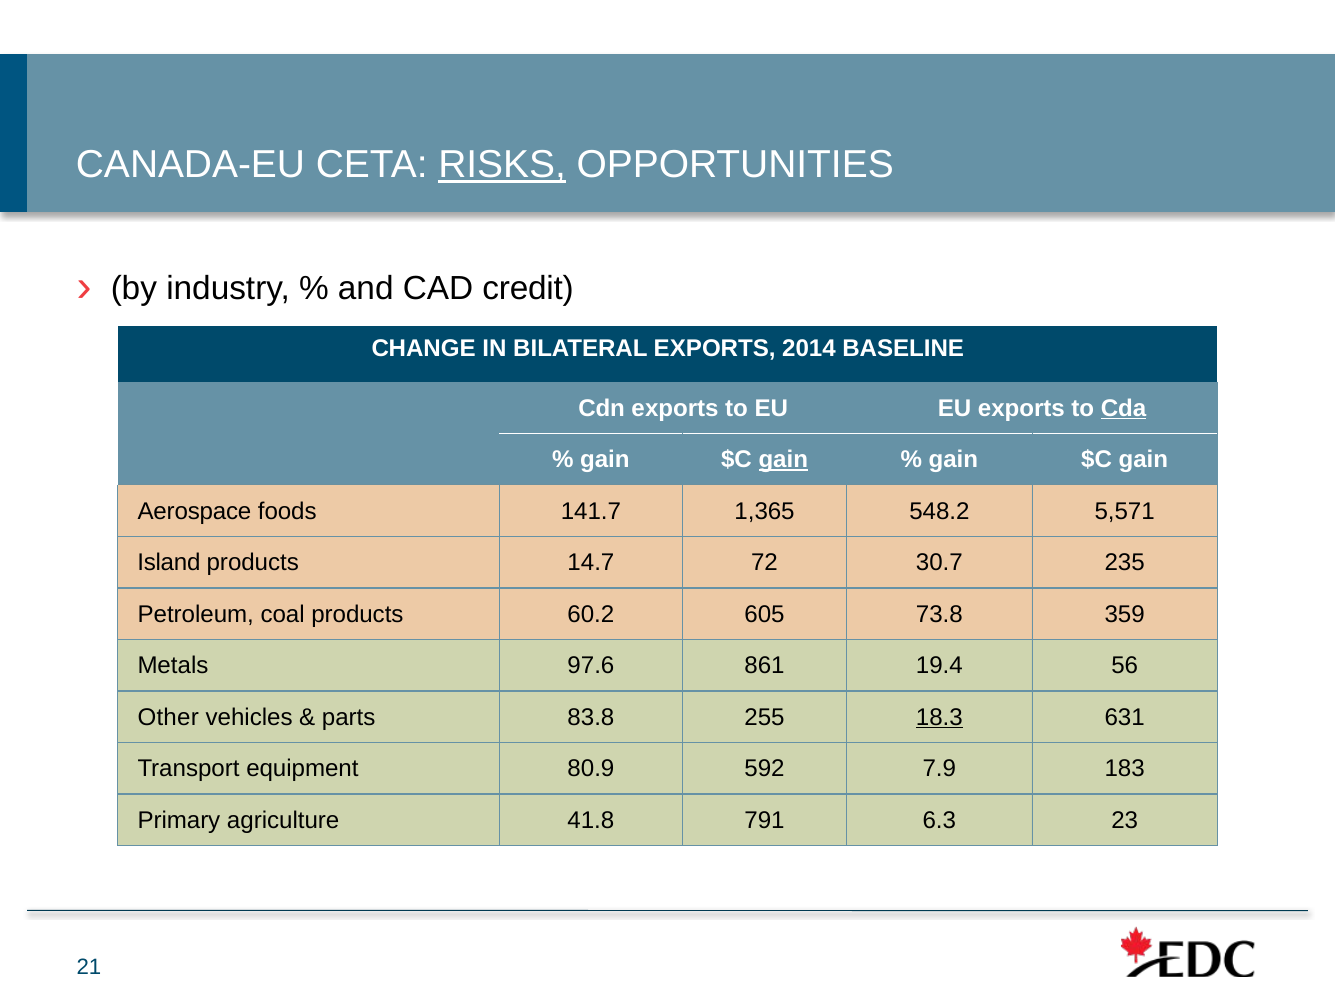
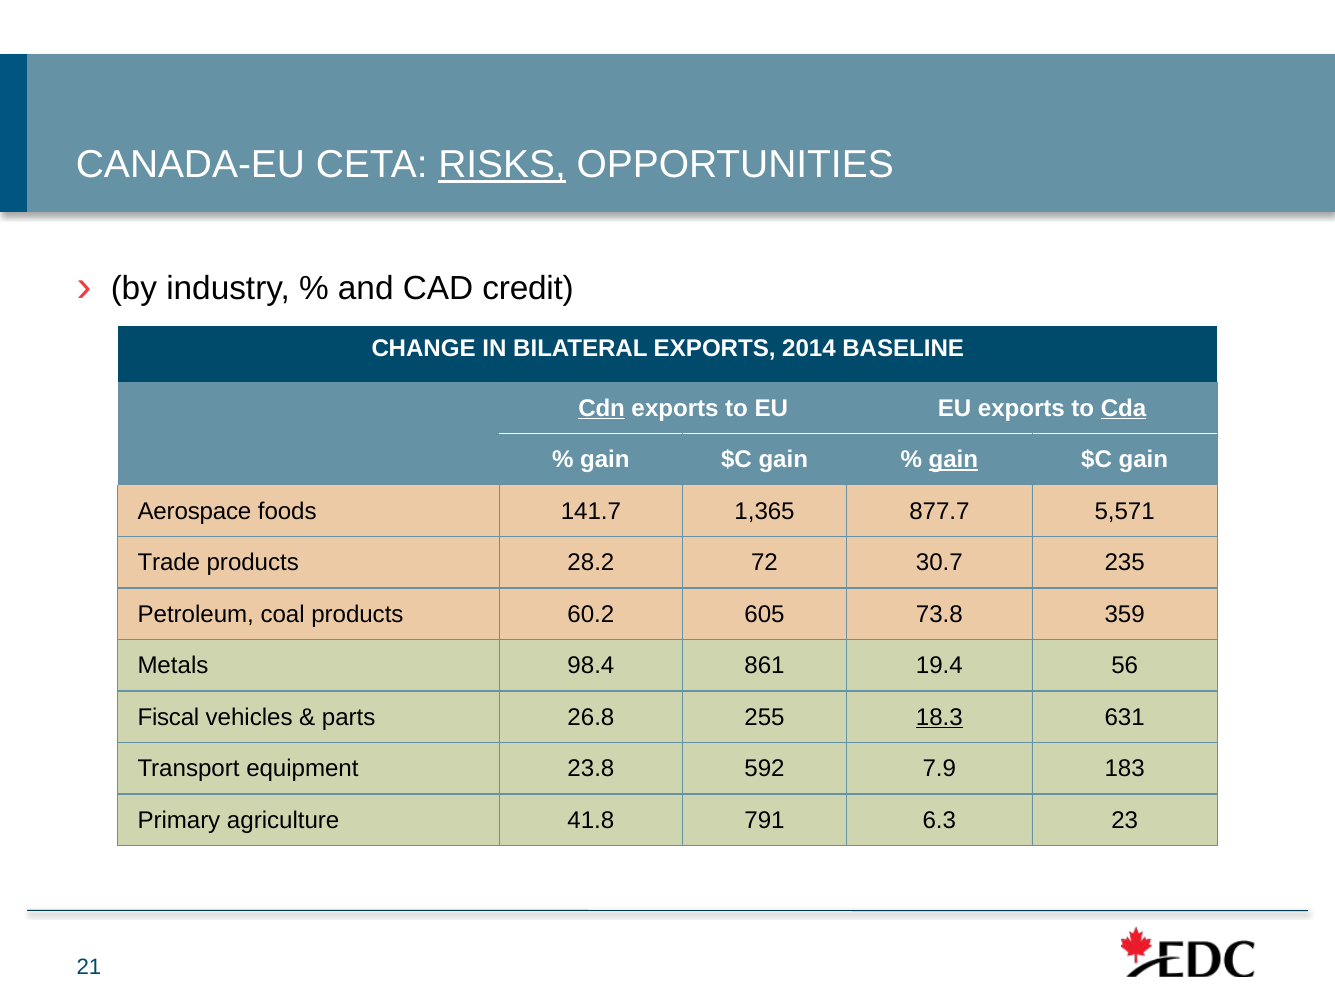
Cdn underline: none -> present (602, 408)
gain underline: present -> none (783, 460)
gain underline: none -> present (953, 460)
548.2: 548.2 -> 877.7 (939, 511)
Island: Island -> Trade (169, 563)
14.7: 14.7 -> 28.2 (591, 563)
97.6: 97.6 -> 98.4 (591, 666)
Other: Other -> Fiscal (168, 717)
83.8: 83.8 -> 26.8 (591, 717)
80.9: 80.9 -> 23.8 (591, 769)
